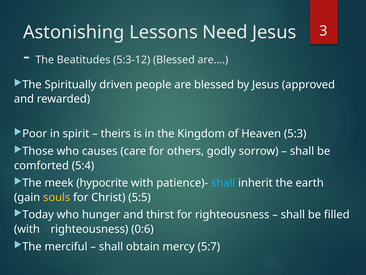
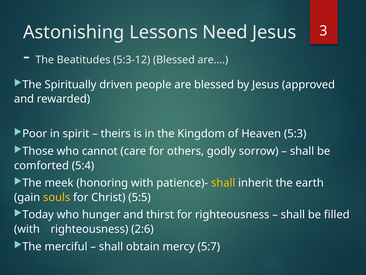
causes: causes -> cannot (100, 151)
hypocrite: hypocrite -> honoring (102, 183)
shall colour: light blue -> yellow (223, 183)
0:6: 0:6 -> 2:6 (142, 229)
